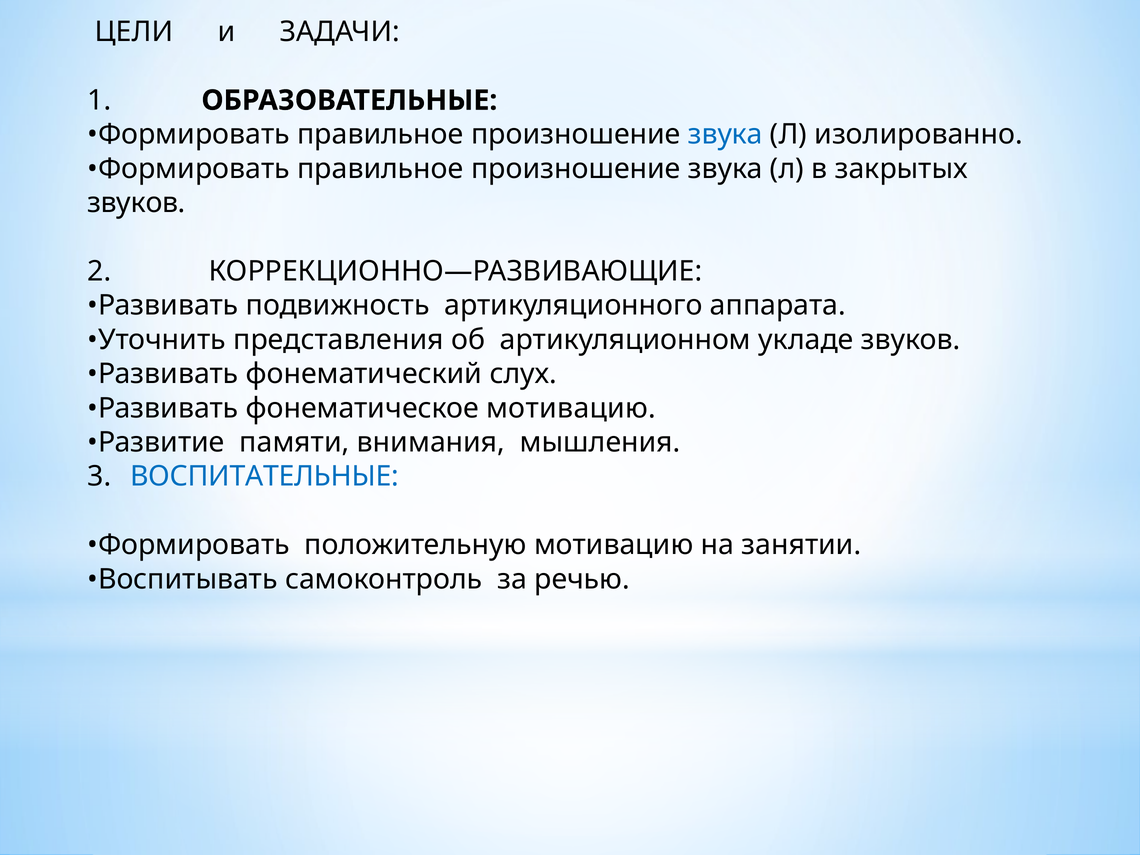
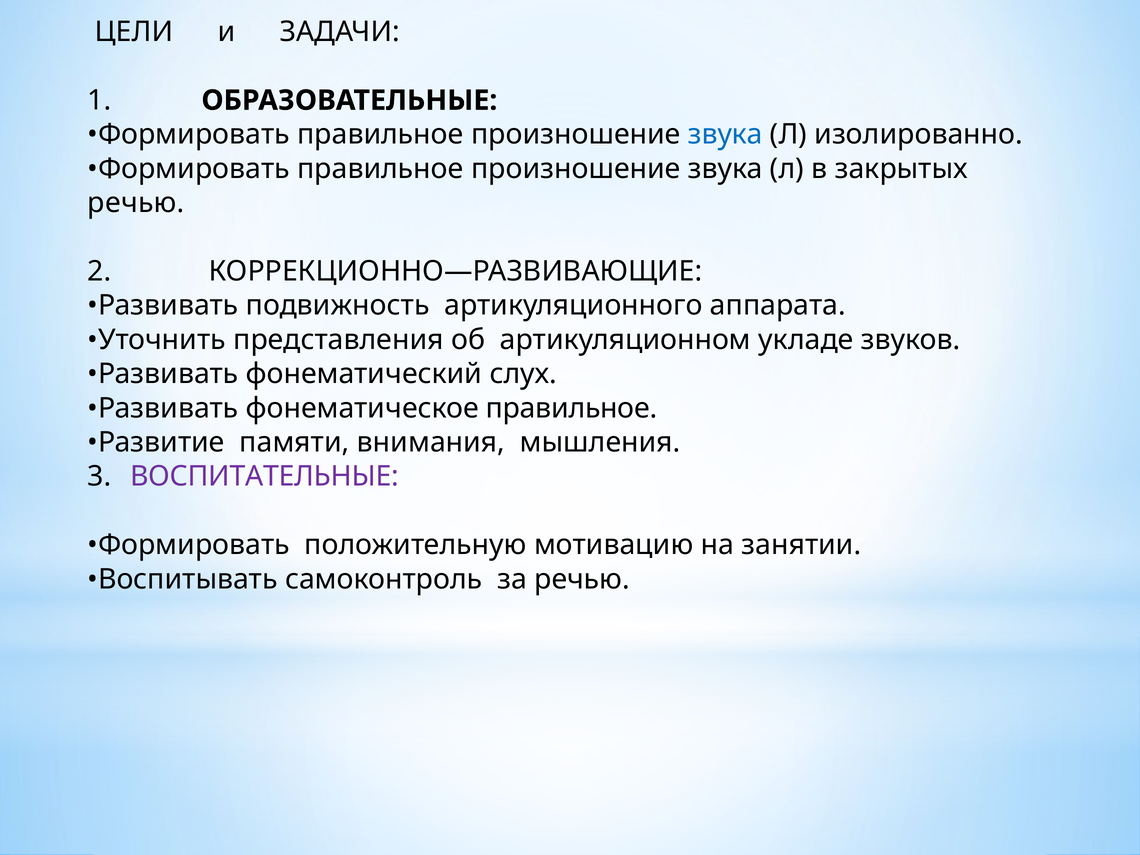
звуков: звуков -> речью (136, 203)
фонематическое мотивацию: мотивацию -> правильное (571, 408)
ВОСПИТАТЕЛЬНЫЕ colour: blue -> purple (265, 477)
